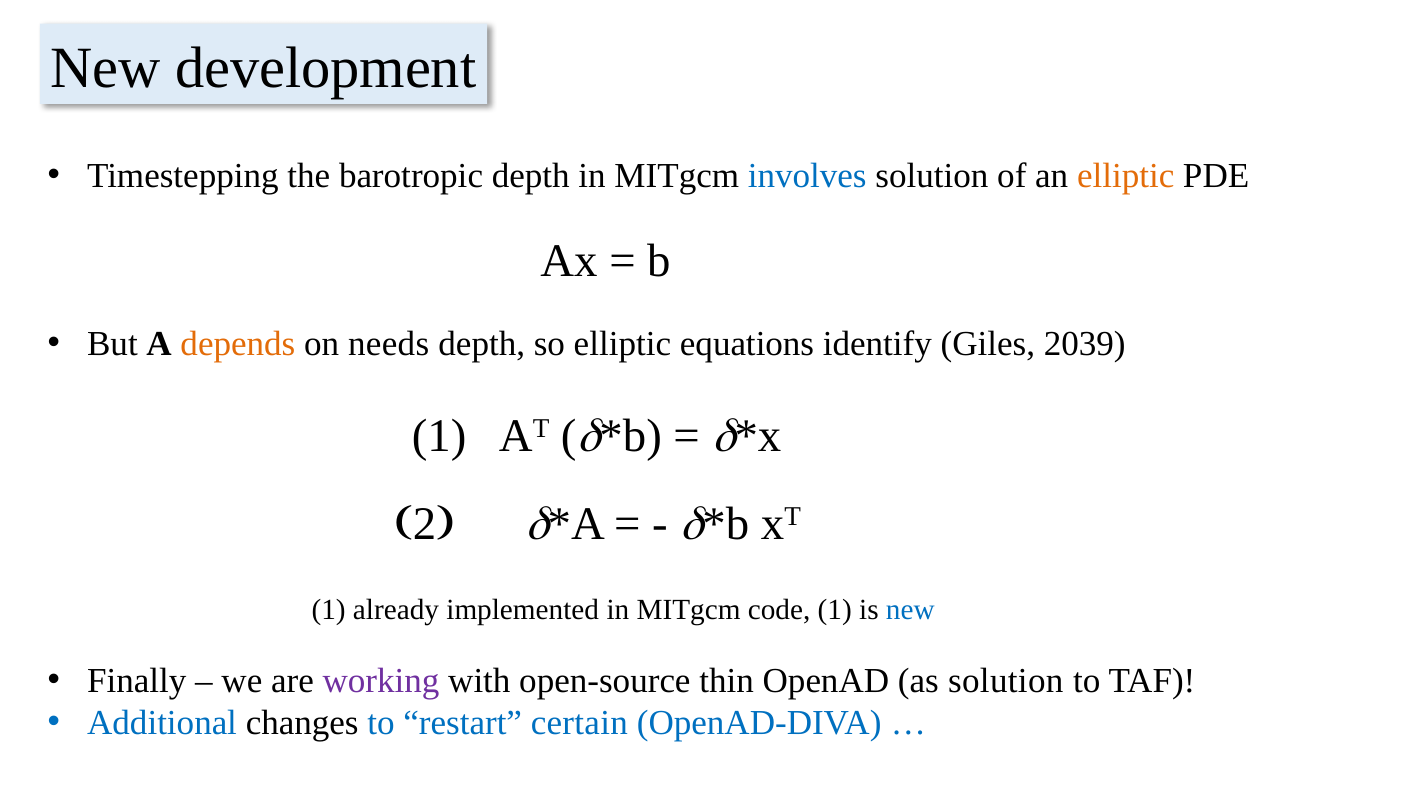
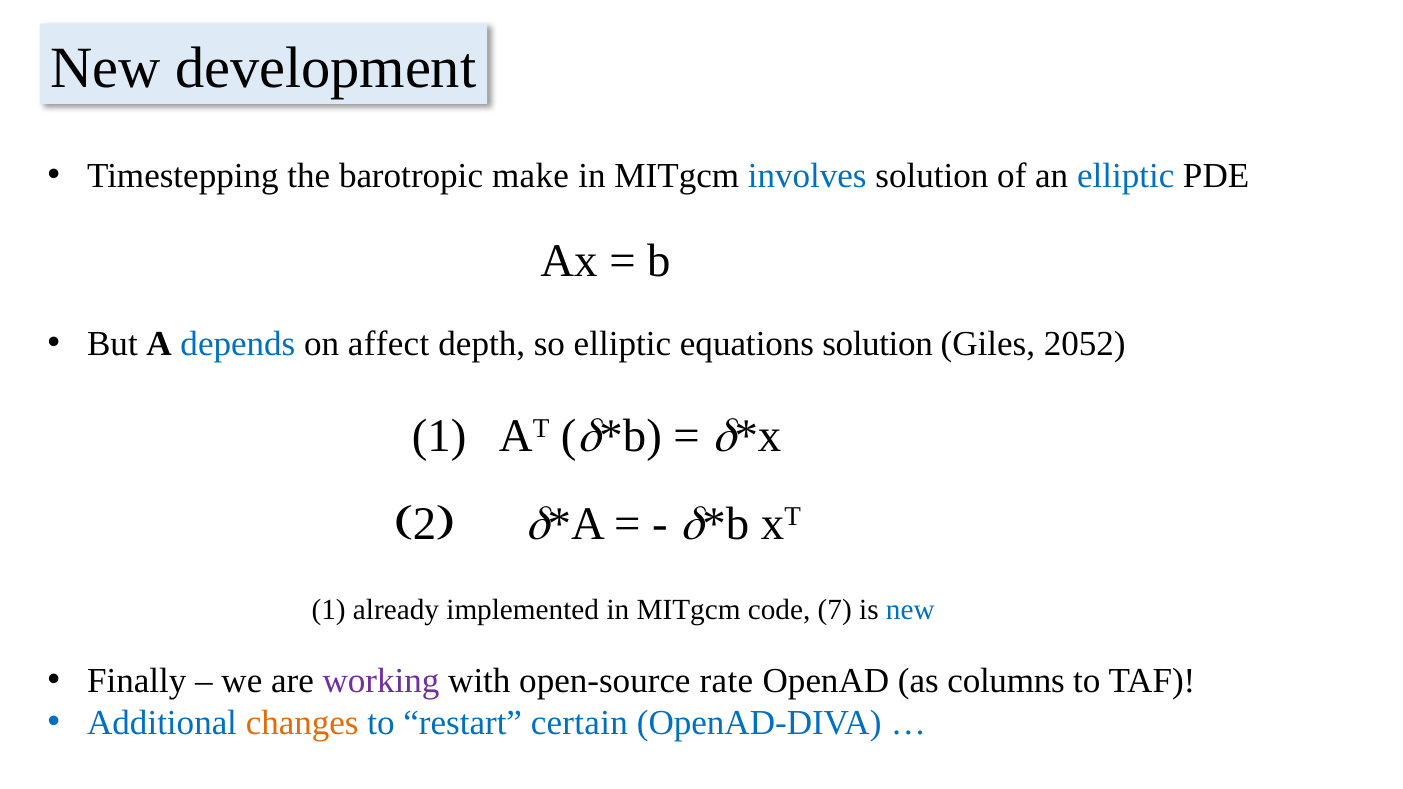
barotropic depth: depth -> make (531, 176)
elliptic colour: orange -> blue (1126, 176)
depends colour: orange -> blue (238, 344)
needs: needs -> affect (389, 344)
equations identify: identify -> solution (878, 344)
2039: 2039 -> 2052 (1085, 344)
code 1: 1 -> 7 (835, 610)
thin: thin -> rate (726, 681)
as solution: solution -> columns (1006, 681)
changes colour: black -> orange (302, 723)
